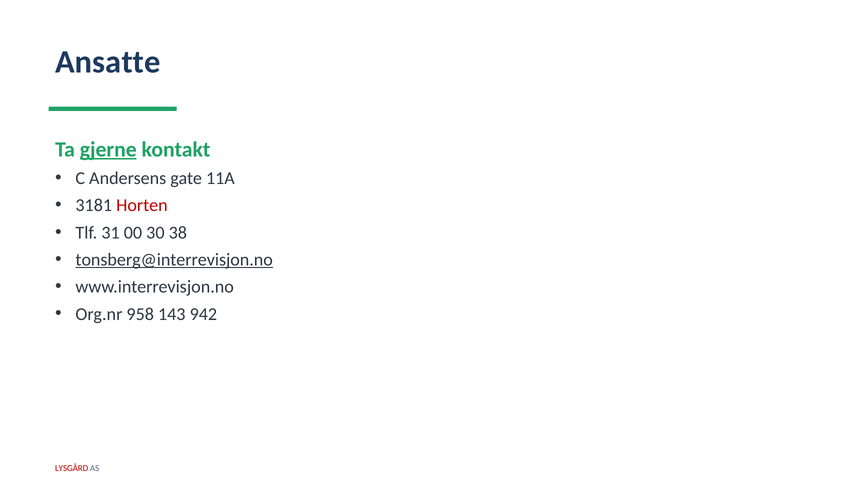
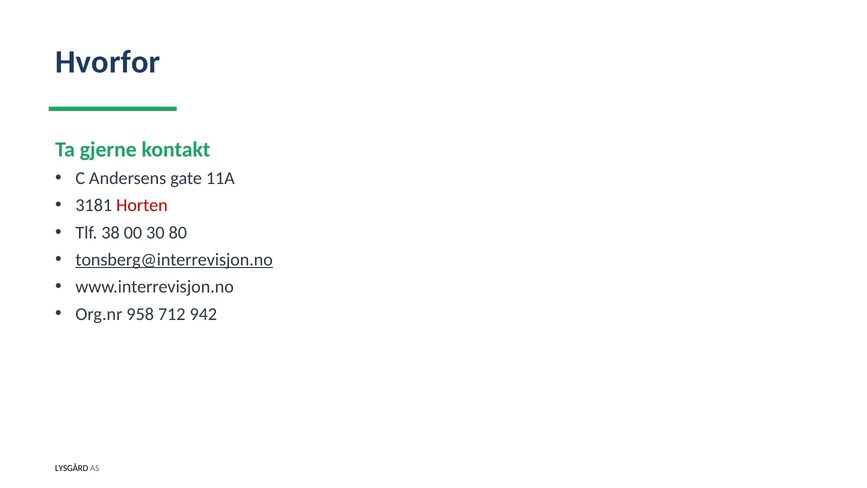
Ansatte: Ansatte -> Hvorfor (108, 62)
gjerne underline: present -> none (108, 149)
31: 31 -> 38 (111, 233)
38: 38 -> 80 (178, 233)
143: 143 -> 712 (172, 314)
LYSGÅRD colour: red -> black (72, 468)
